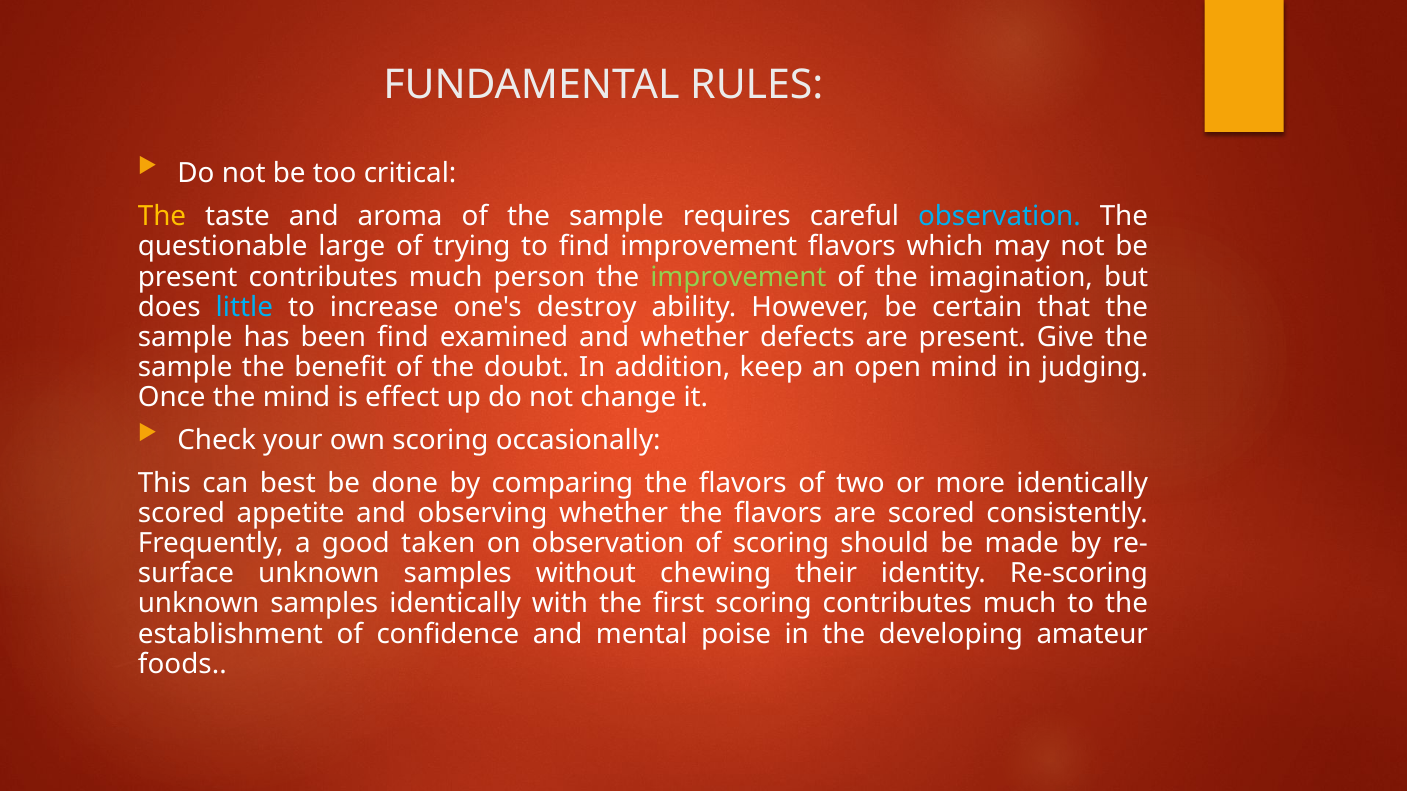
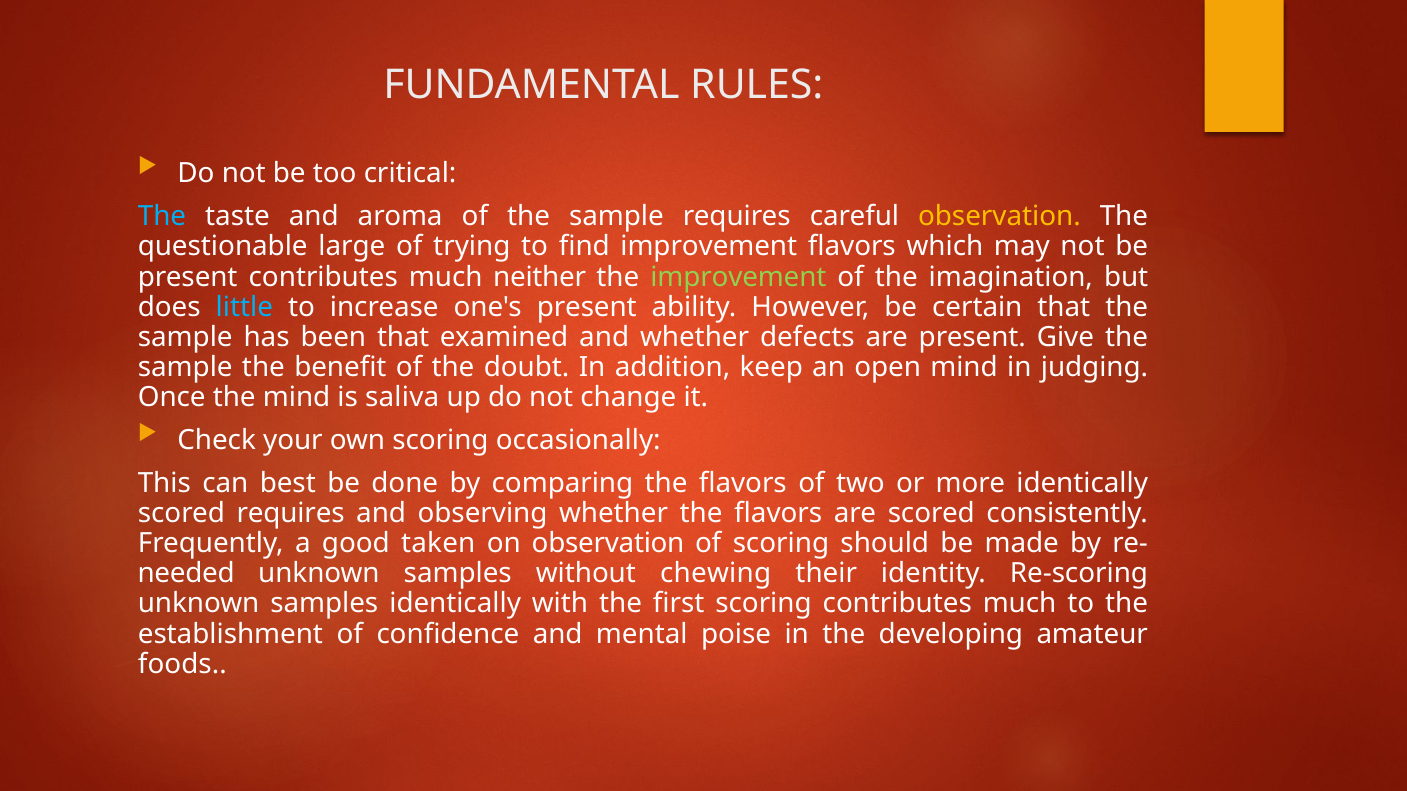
The colour: yellow -> light blue (162, 217)
observation colour: light blue -> yellow (999, 217)
person: person -> neither (540, 277)
one's destroy: destroy -> present (587, 307)
been find: find -> that (403, 337)
effect: effect -> saliva (402, 397)
scored appetite: appetite -> requires (291, 514)
surface: surface -> needed (186, 574)
